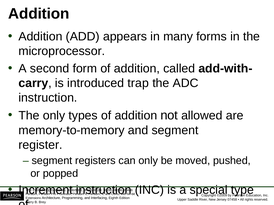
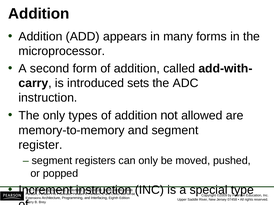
trap: trap -> sets (138, 83)
